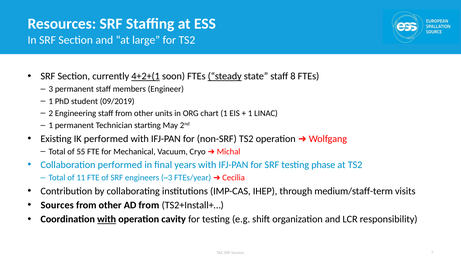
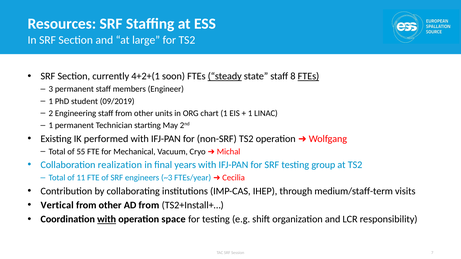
4+2+(1 underline: present -> none (146, 76)
FTEs underline: none -> present (308, 76)
Collaboration performed: performed -> realization (120, 165)
phase: phase -> group (323, 165)
Sources: Sources -> Vertical (57, 205)
cavity: cavity -> space (174, 220)
